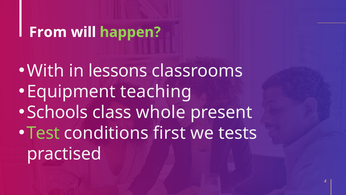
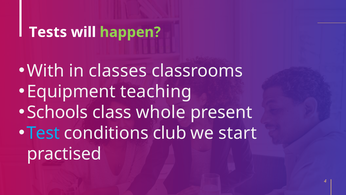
From: From -> Tests (48, 32)
lessons: lessons -> classes (118, 71)
Test colour: light green -> light blue (43, 133)
first: first -> club (170, 133)
tests: tests -> start (238, 133)
